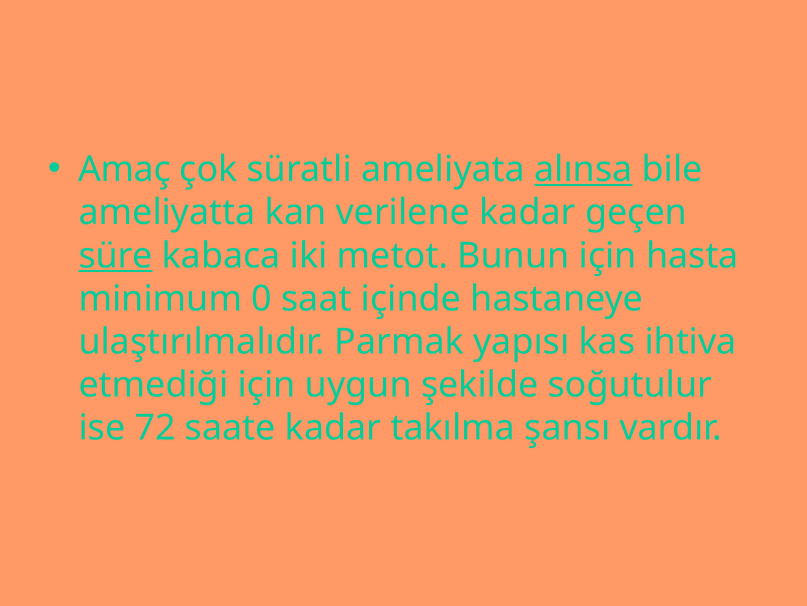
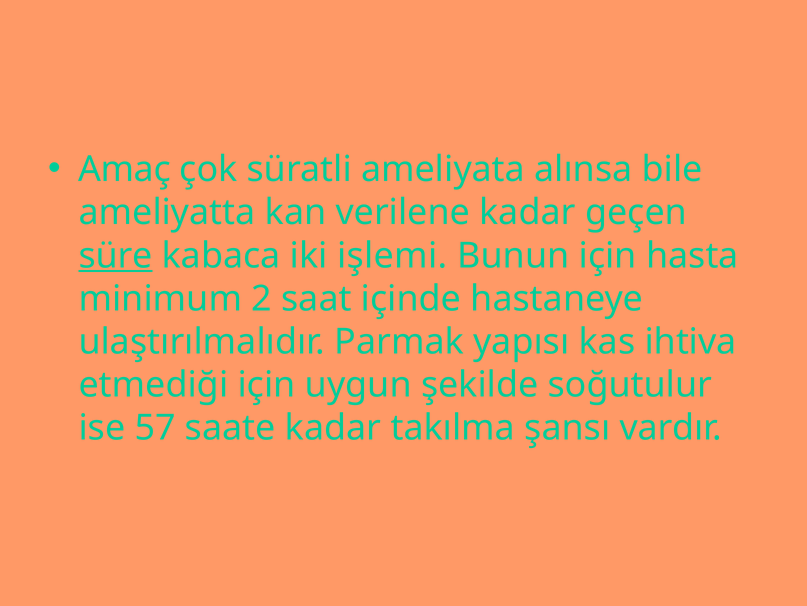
alınsa underline: present -> none (583, 169)
metot: metot -> işlemi (392, 255)
0: 0 -> 2 (262, 298)
72: 72 -> 57 (155, 428)
